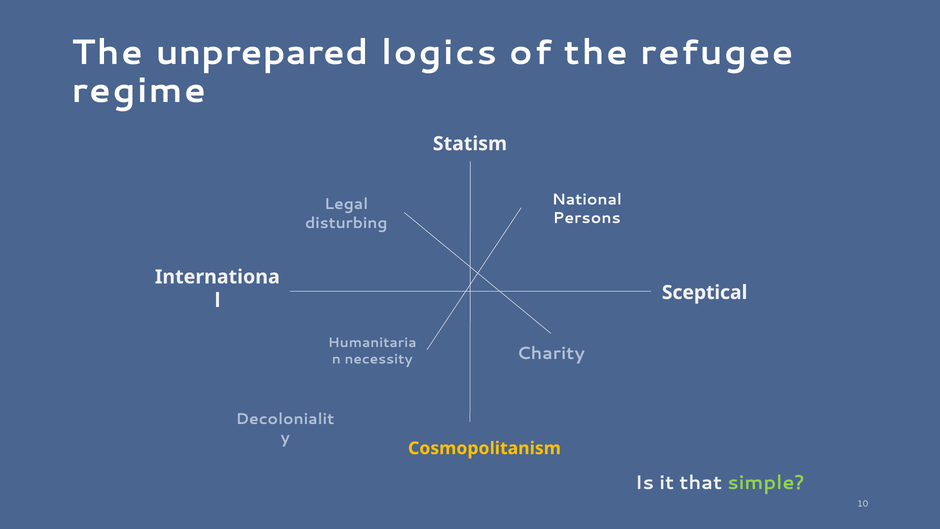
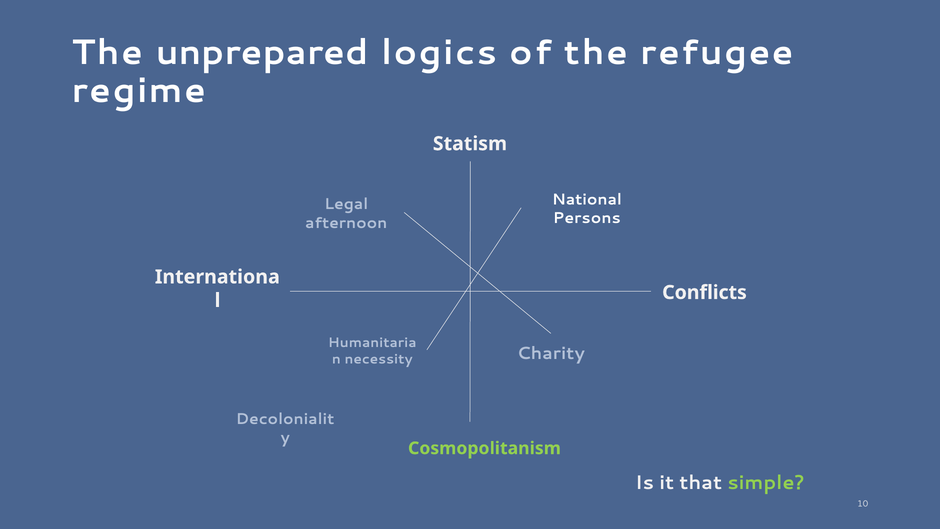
disturbing: disturbing -> afternoon (346, 223)
Sceptical: Sceptical -> Conflicts (704, 292)
Cosmopolitanism colour: yellow -> light green (484, 448)
